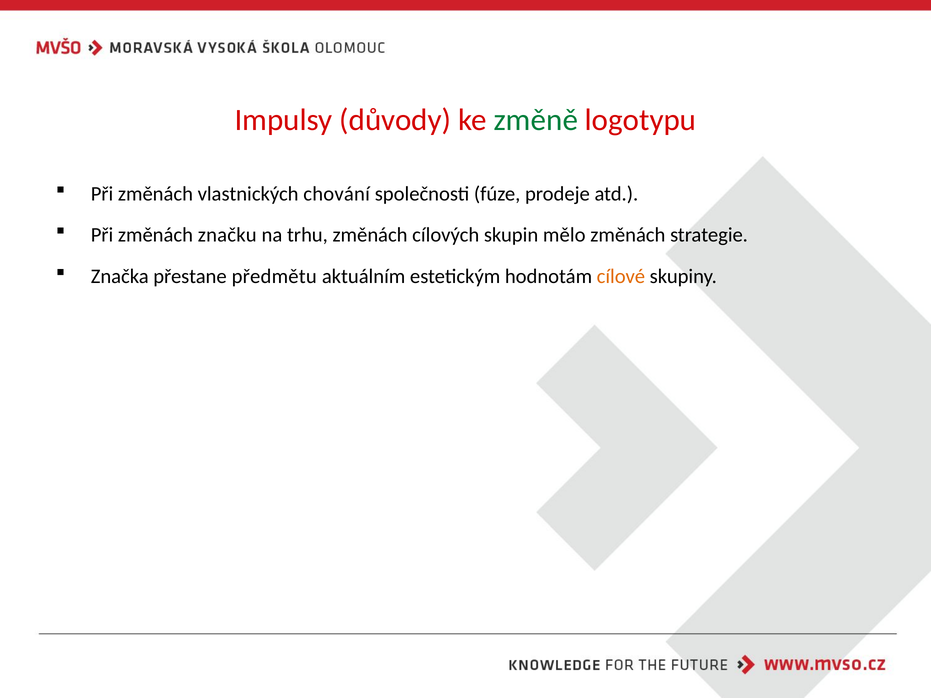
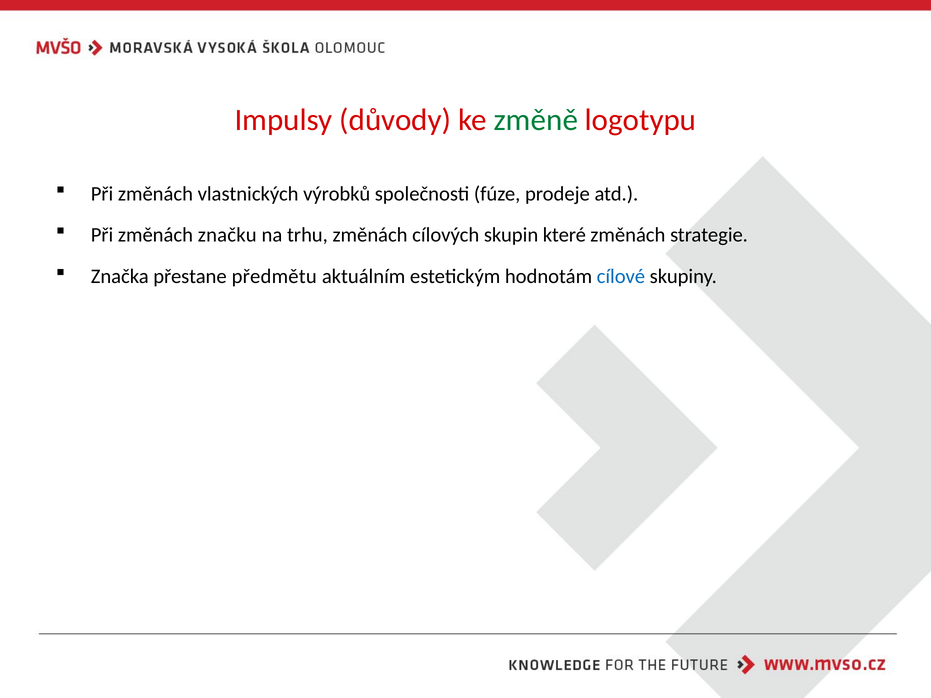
chování: chování -> výrobků (337, 194)
mělo: mělo -> které (564, 235)
cílové colour: orange -> blue (621, 276)
